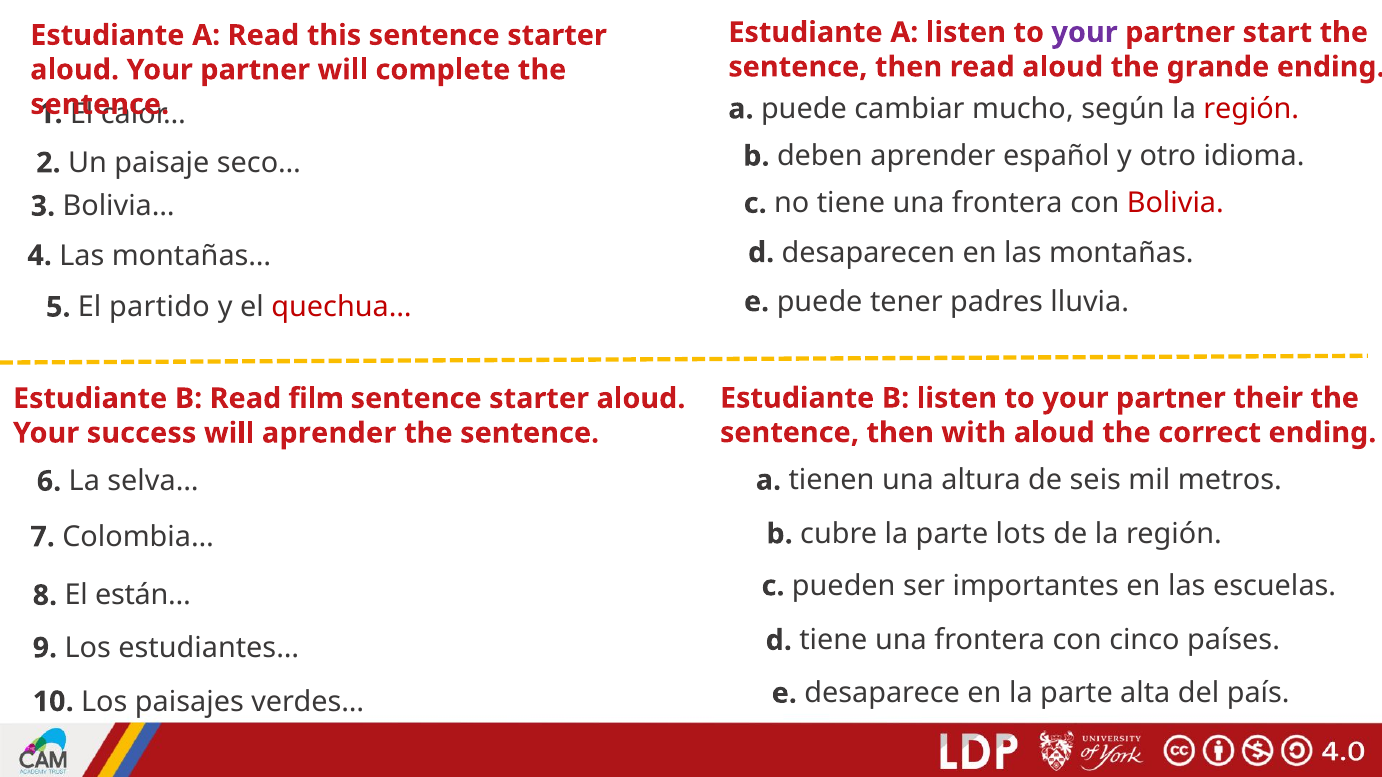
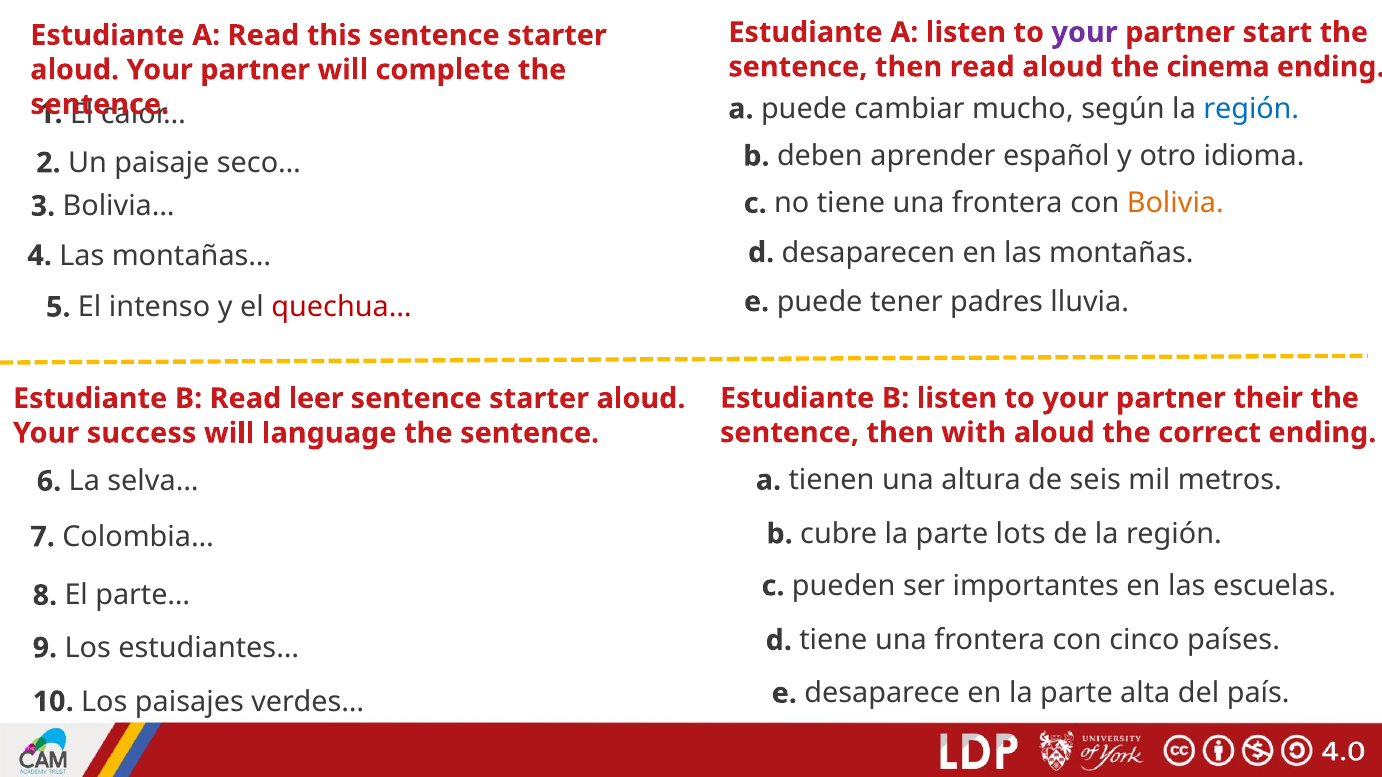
grande: grande -> cinema (1218, 67)
región colour: red -> blue (1251, 109)
Bolivia colour: red -> orange (1175, 203)
partido: partido -> intenso (160, 307)
film: film -> leer (316, 399)
will aprender: aprender -> language (329, 433)
están…: están… -> parte… (143, 596)
